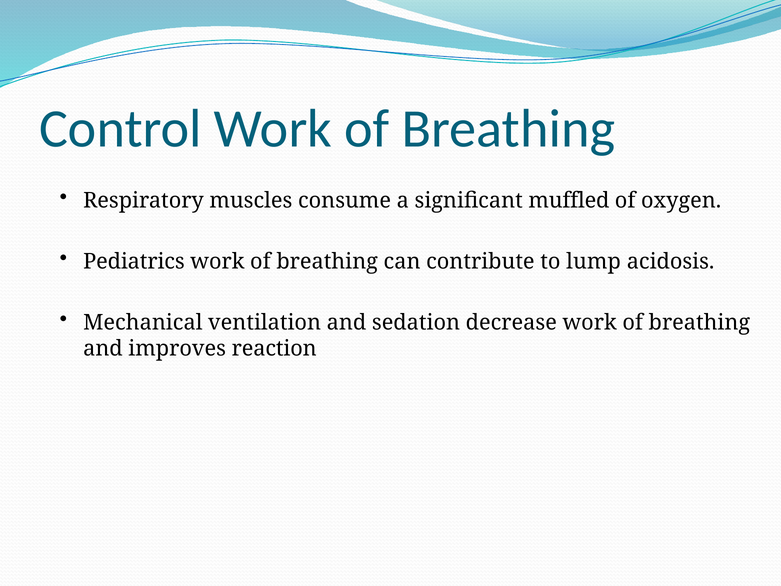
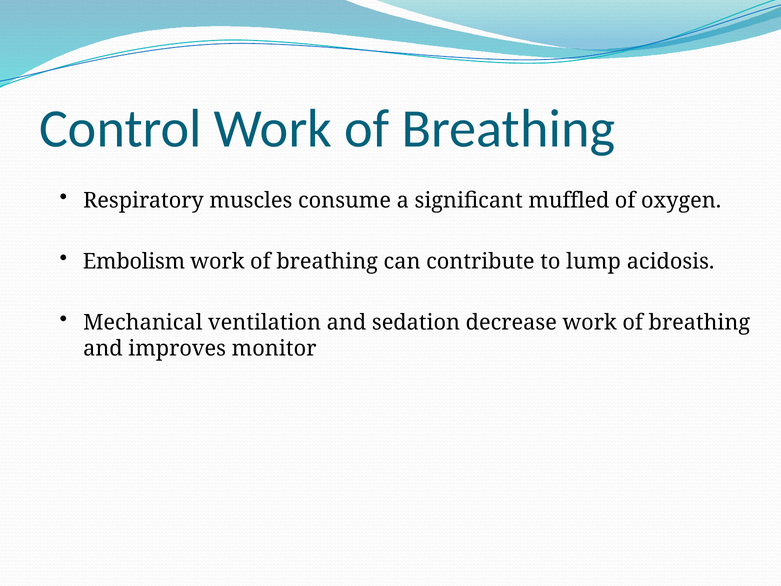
Pediatrics: Pediatrics -> Embolism (134, 261)
reaction: reaction -> monitor (274, 348)
